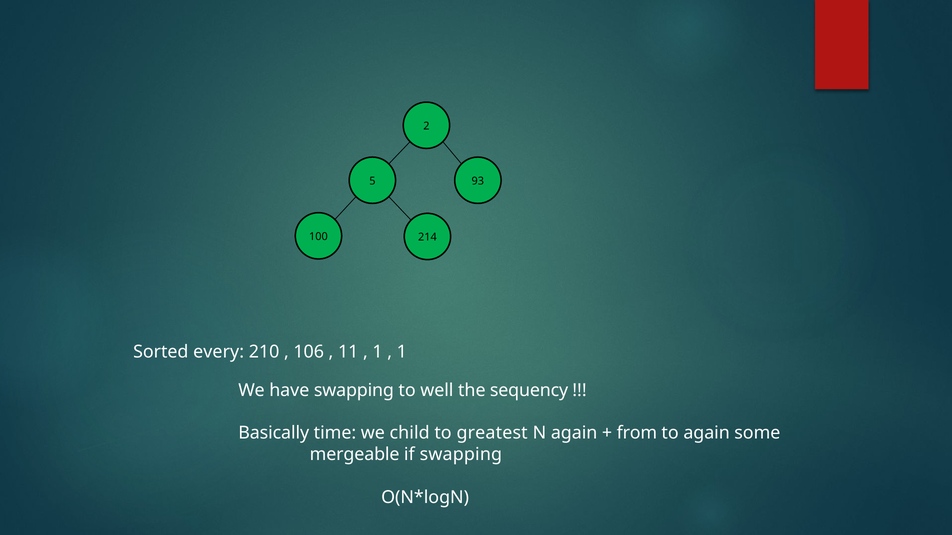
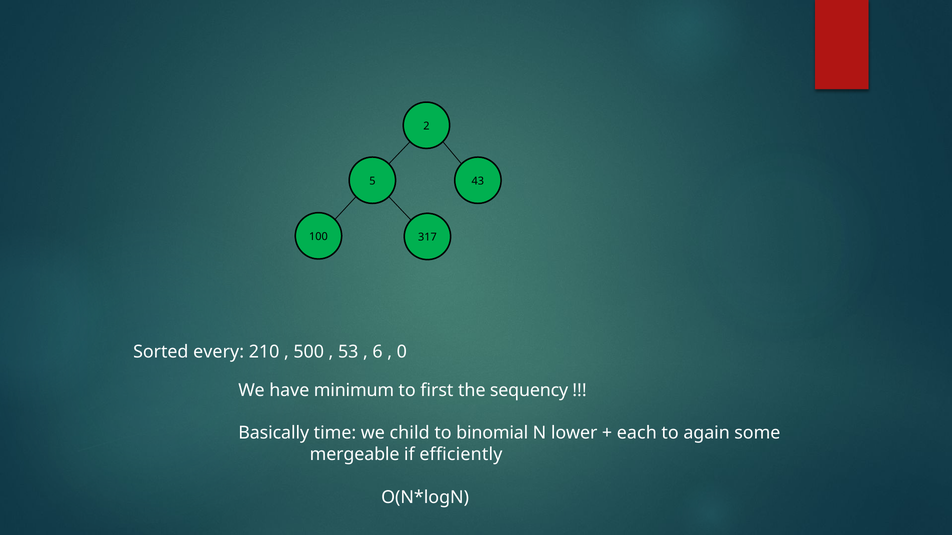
93: 93 -> 43 (478, 181)
214: 214 -> 317 (427, 237)
106: 106 -> 500 (309, 352)
11: 11 -> 53 (348, 352)
1: 1 -> 6 (378, 352)
1: 1 -> 0 (402, 352)
have swapping: swapping -> minimum (354, 390)
well: well -> first (437, 390)
greatest: greatest -> binomial (492, 433)
N again: again -> lower (574, 433)
from: from -> each (637, 433)
if swapping: swapping -> efficiently (461, 455)
